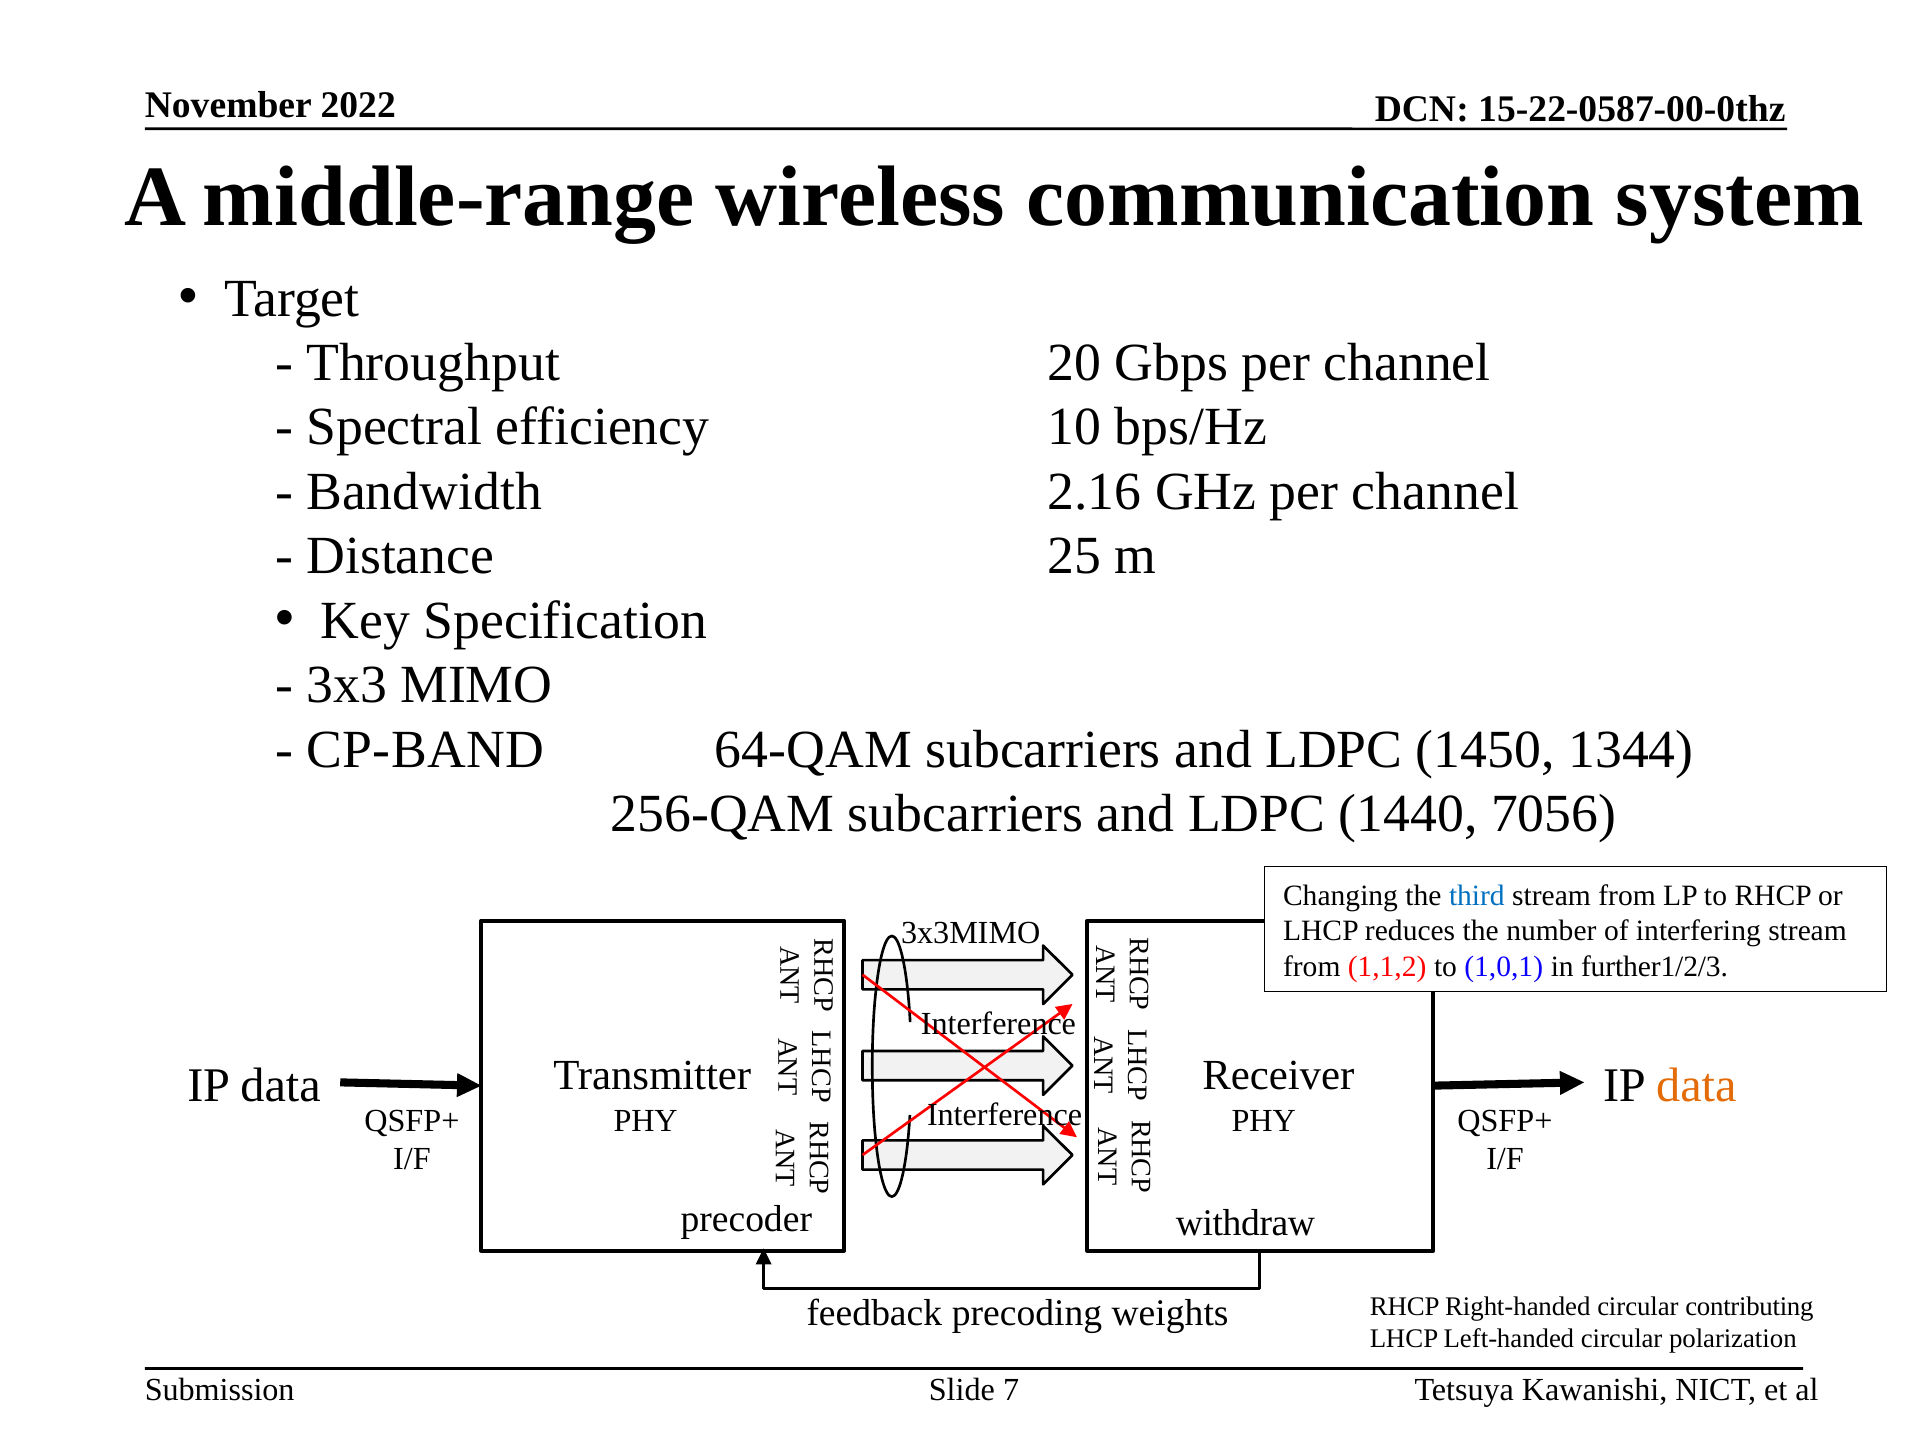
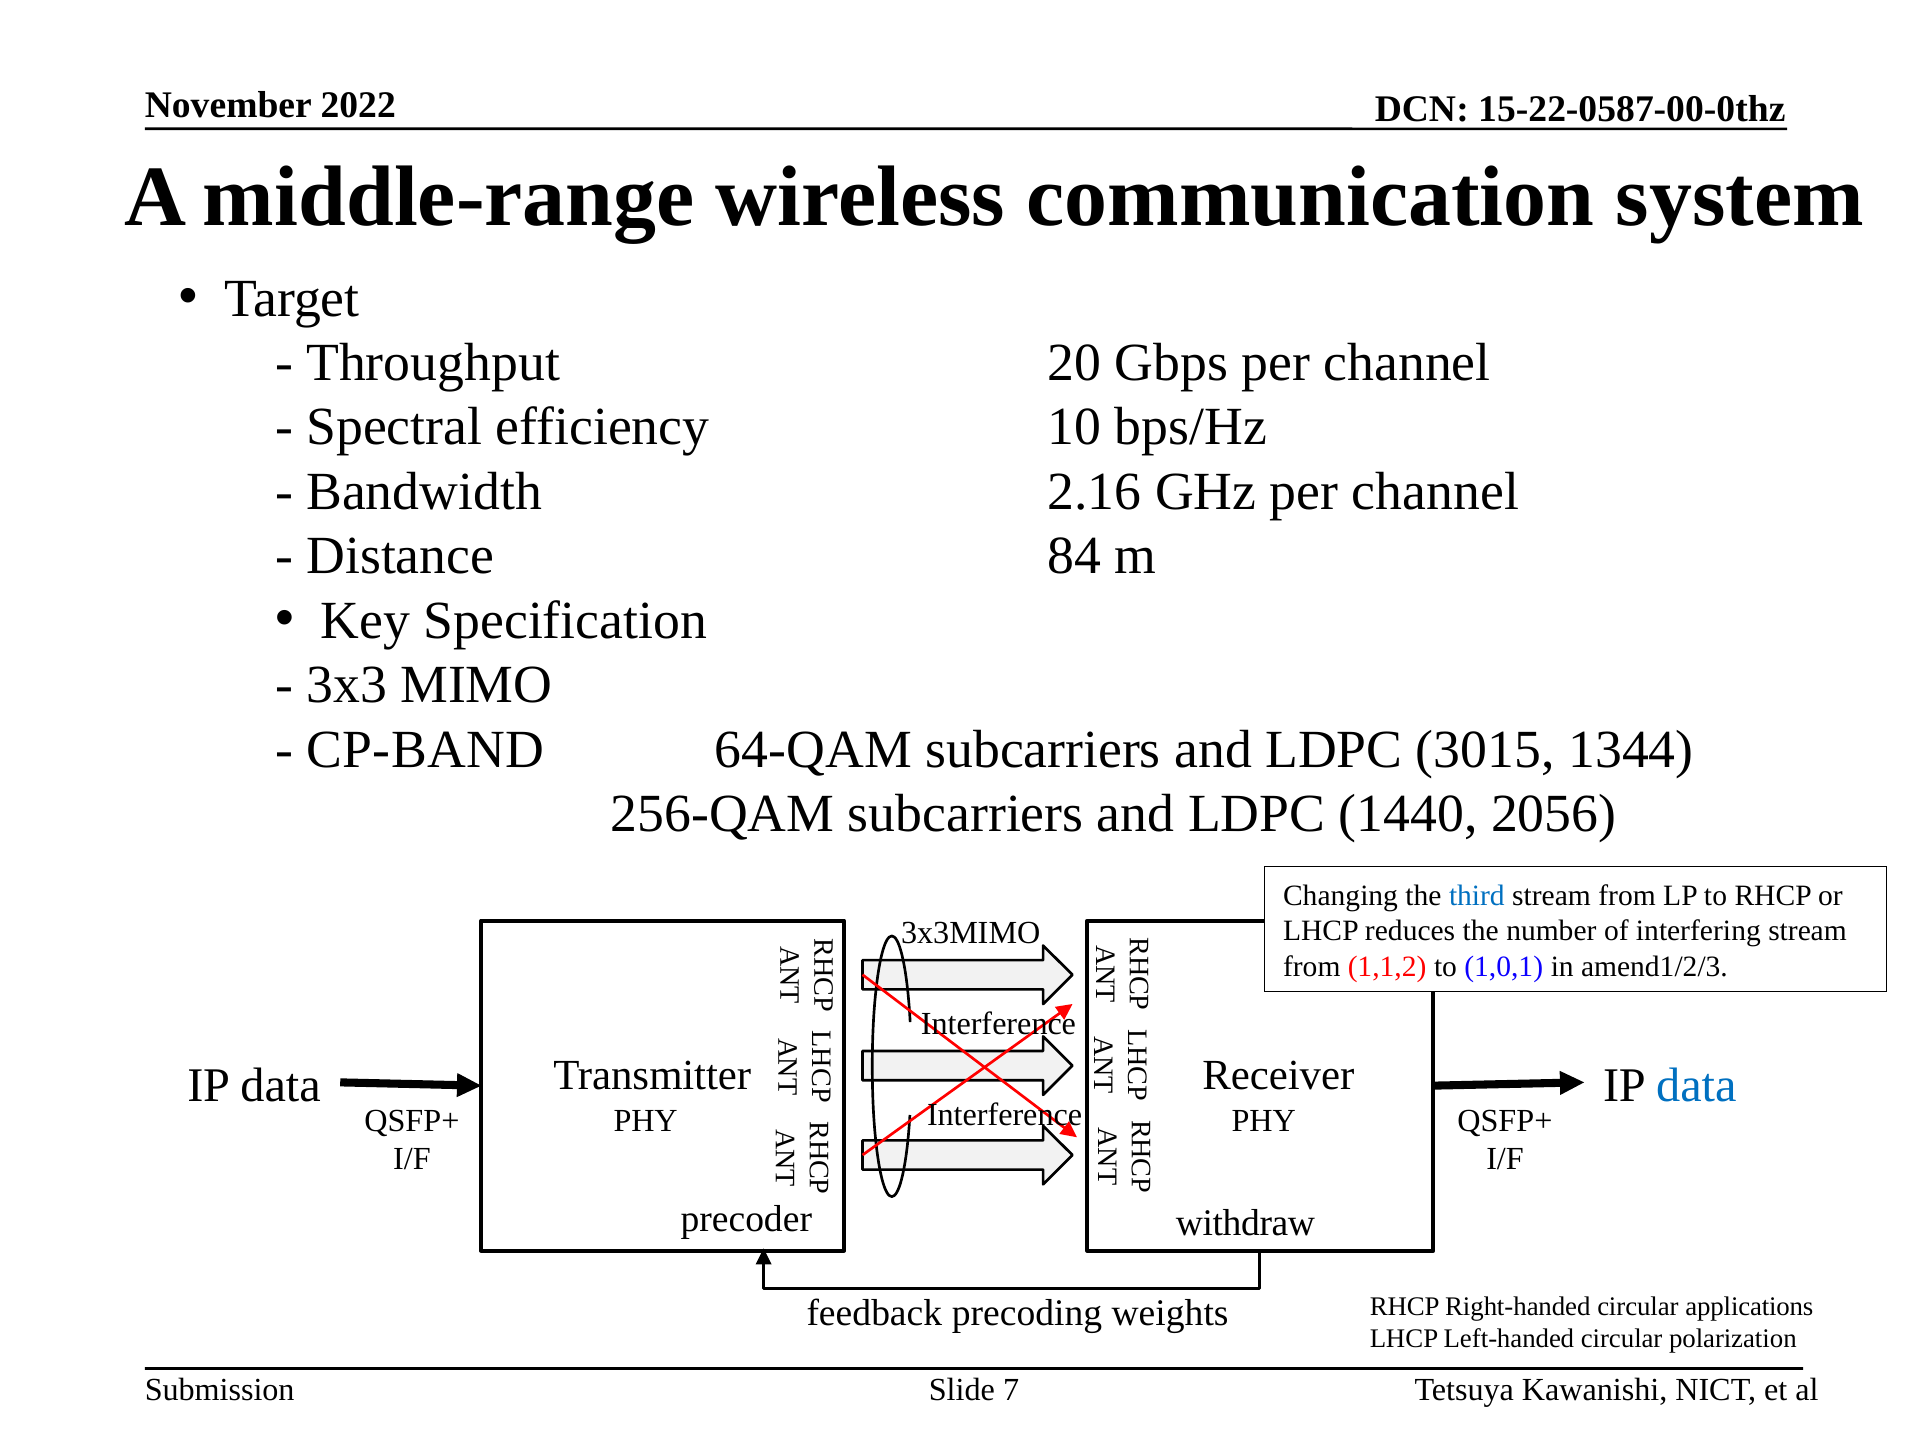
25: 25 -> 84 (1075, 556)
1450: 1450 -> 3015 (1485, 749)
7056: 7056 -> 2056 (1554, 814)
further1/2/3: further1/2/3 -> amend1/2/3 (1654, 966)
data colour: orange -> blue (1696, 1086)
contributing: contributing -> applications (1749, 1306)
